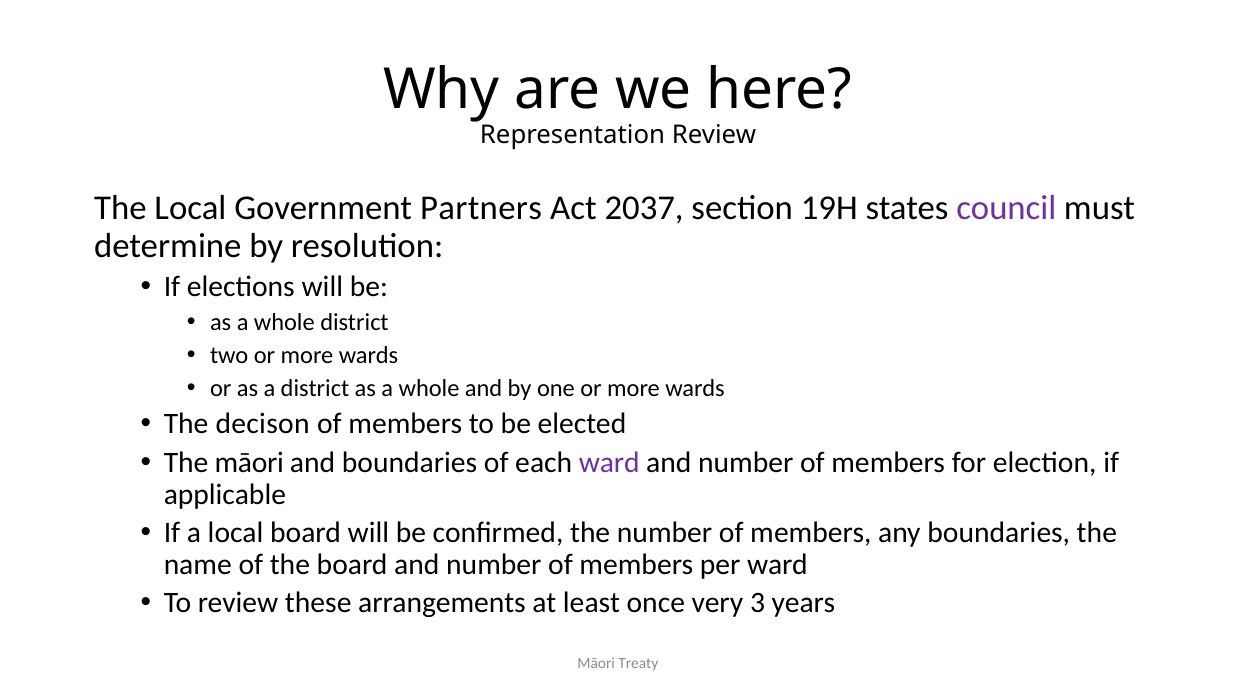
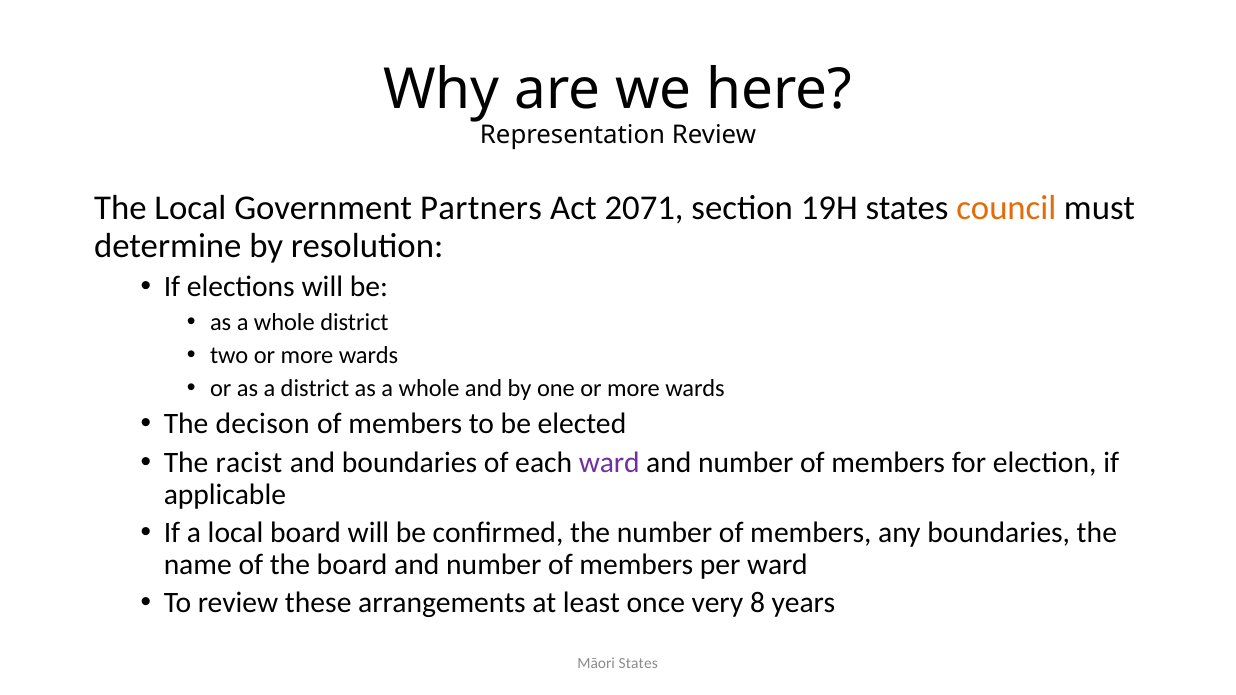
2037: 2037 -> 2071 (644, 208)
council colour: purple -> orange (1006, 208)
The māori: māori -> racist (249, 462)
3: 3 -> 8 (757, 603)
Māori Treaty: Treaty -> States (638, 664)
